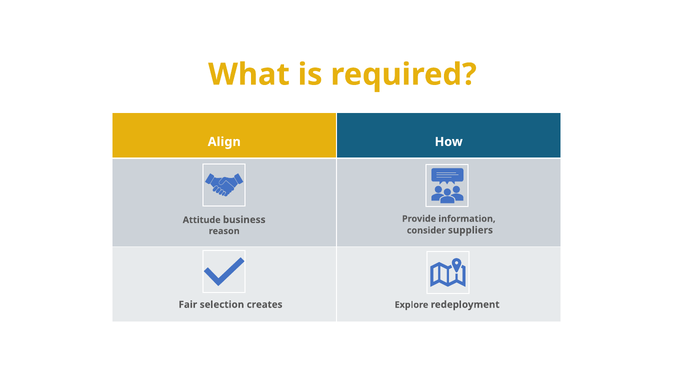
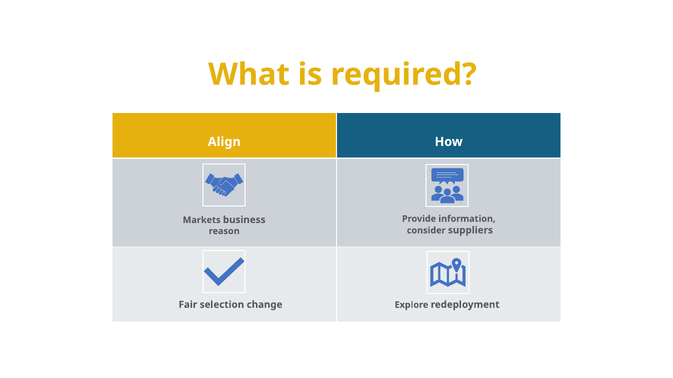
Attitude: Attitude -> Markets (202, 220)
creates: creates -> change (265, 305)
